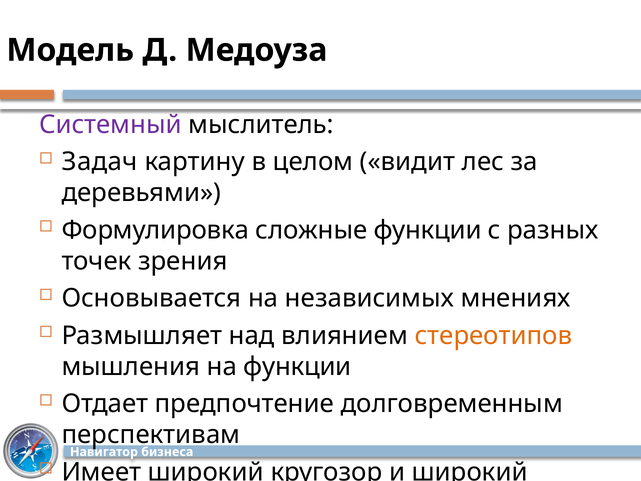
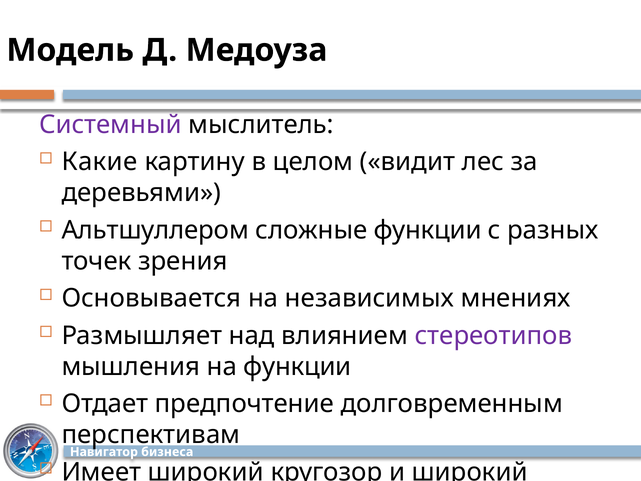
Задач: Задач -> Какие (100, 162)
Формулировка: Формулировка -> Альтшуллером (155, 230)
стереотипов colour: orange -> purple (493, 335)
